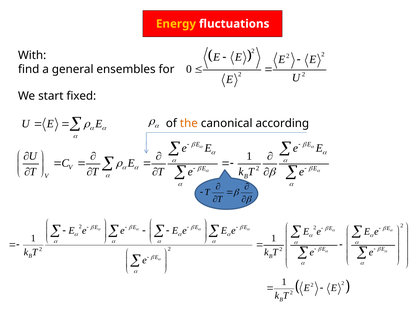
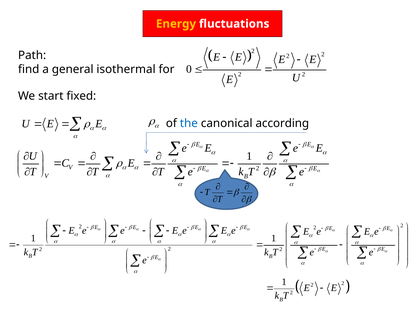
With: With -> Path (32, 55)
ensembles: ensembles -> isothermal (126, 69)
the colour: orange -> blue (189, 123)
